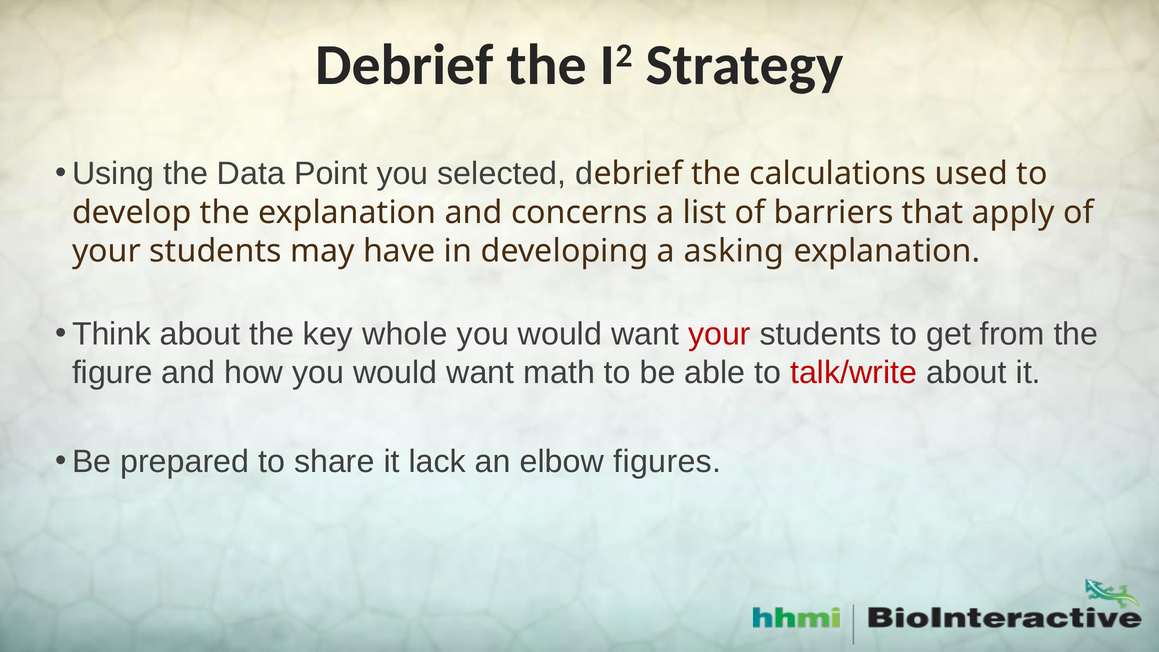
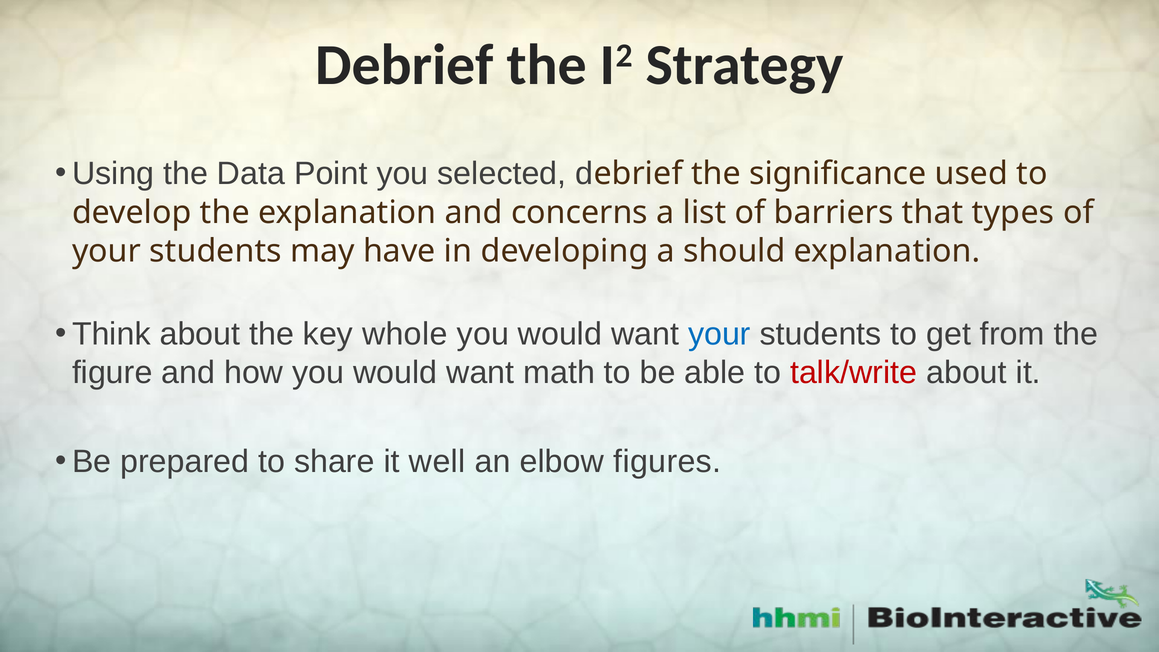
calculations: calculations -> significance (838, 174)
apply: apply -> types (1013, 212)
asking: asking -> should (734, 251)
your colour: red -> blue (719, 334)
lack: lack -> well (437, 462)
